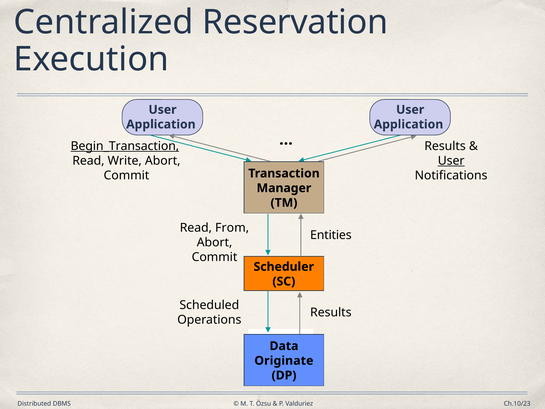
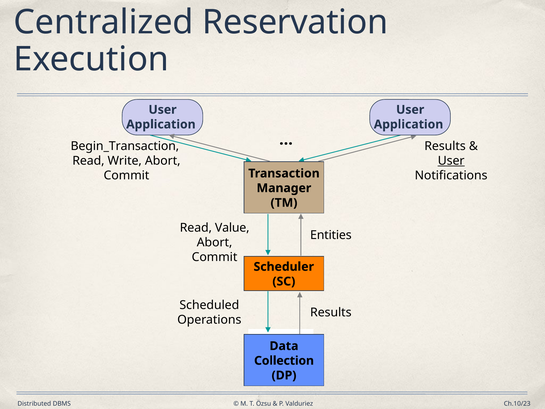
Begin_Transaction underline: present -> none (125, 146)
From: From -> Value (232, 228)
Originate: Originate -> Collection (284, 360)
